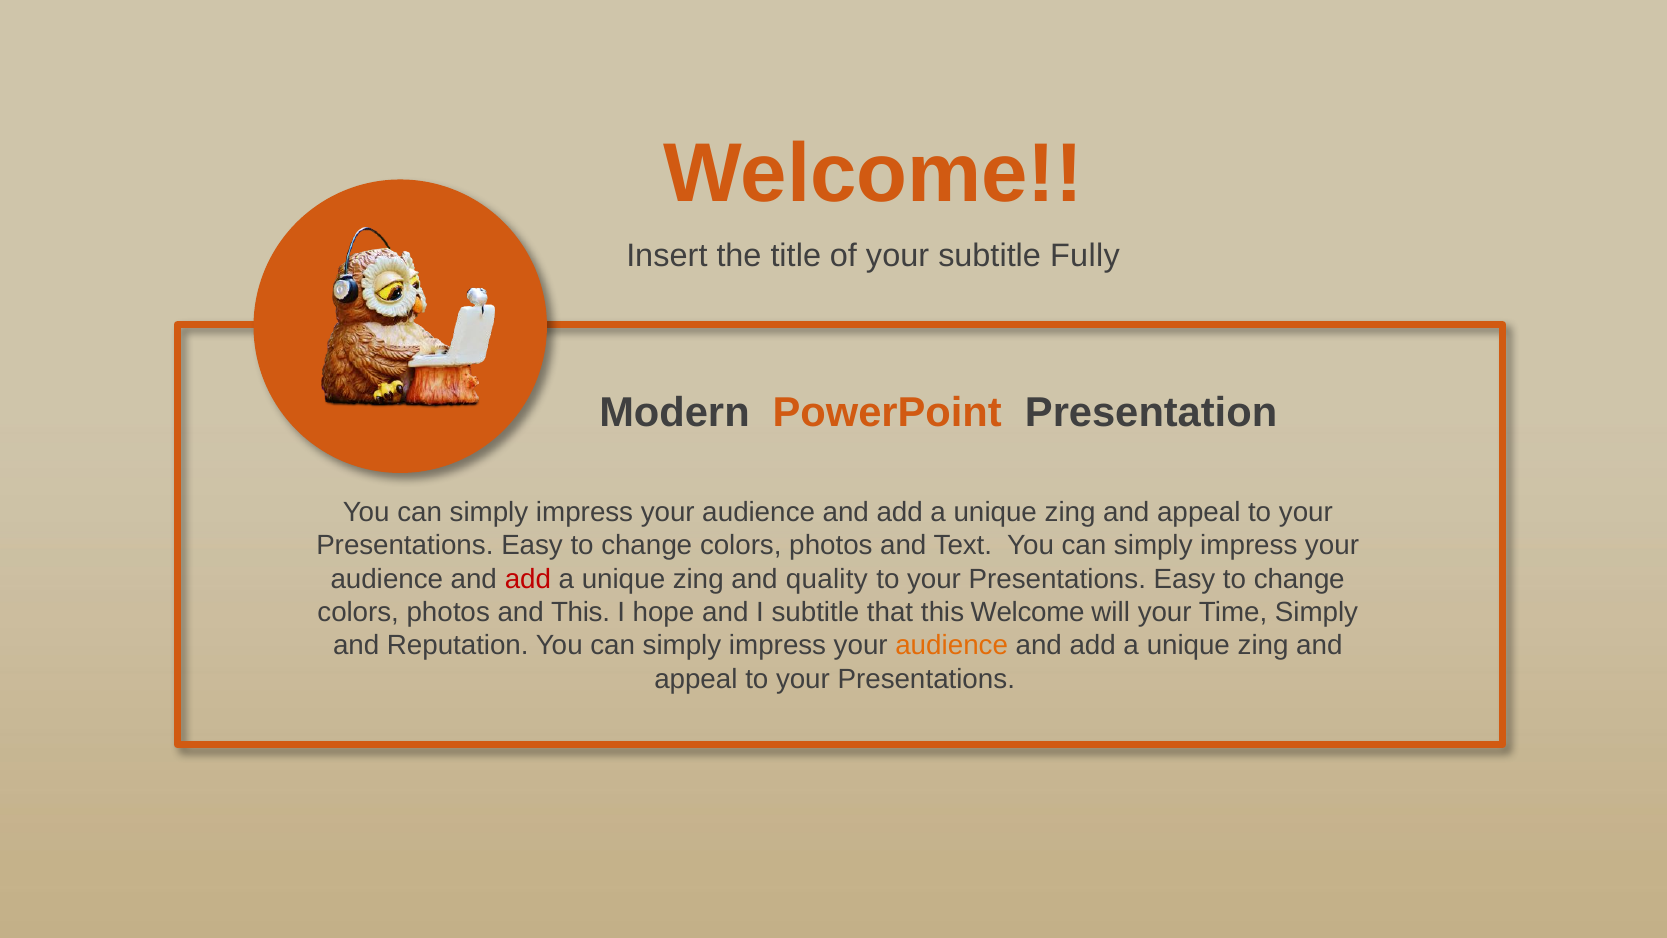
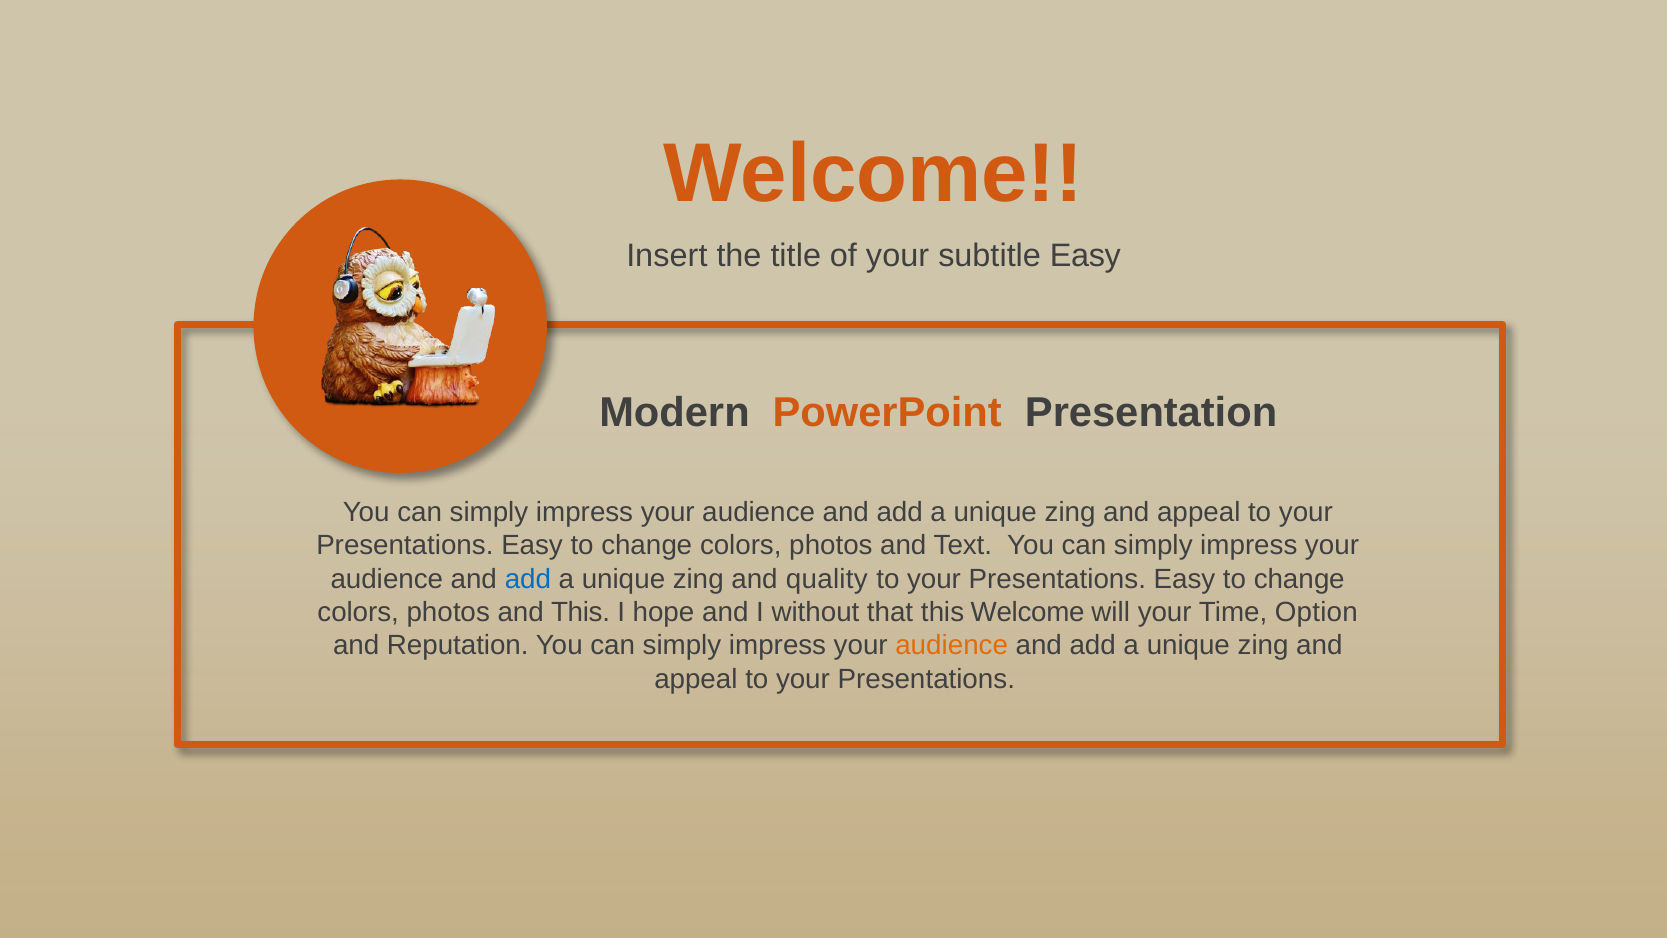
subtitle Fully: Fully -> Easy (1085, 256)
add colour: red -> blue (528, 579)
I subtitle: subtitle -> without (815, 612)
Time Simply: Simply -> Option (1316, 612)
